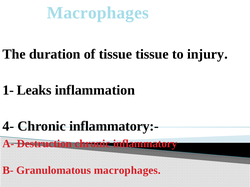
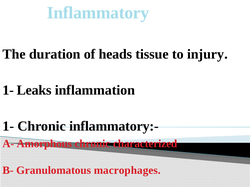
Macrophages: Macrophages -> Inflammatory (98, 13)
of tissue: tissue -> heads (115, 54)
4-: 4- -> 1- (8, 126)
Destruction: Destruction -> Amorphous (44, 144)
inflammatory: inflammatory -> characterized (145, 144)
